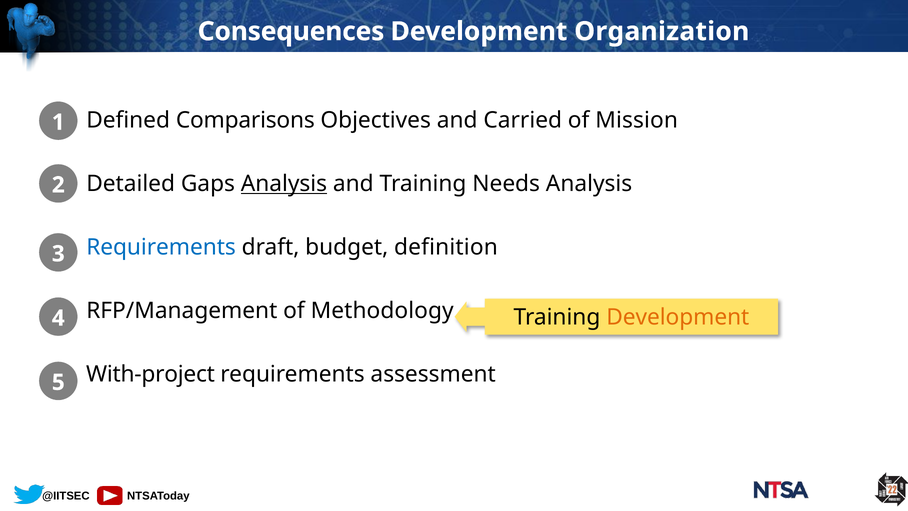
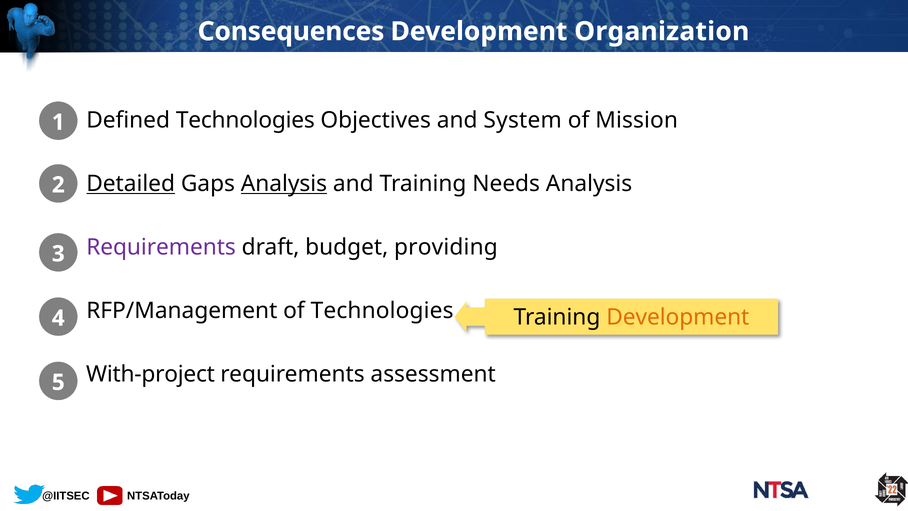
Defined Comparisons: Comparisons -> Technologies (245, 120)
Carried: Carried -> System (523, 120)
Detailed underline: none -> present (131, 184)
Requirements colour: blue -> purple (161, 247)
definition: definition -> providing (446, 247)
of Methodology: Methodology -> Technologies (382, 311)
